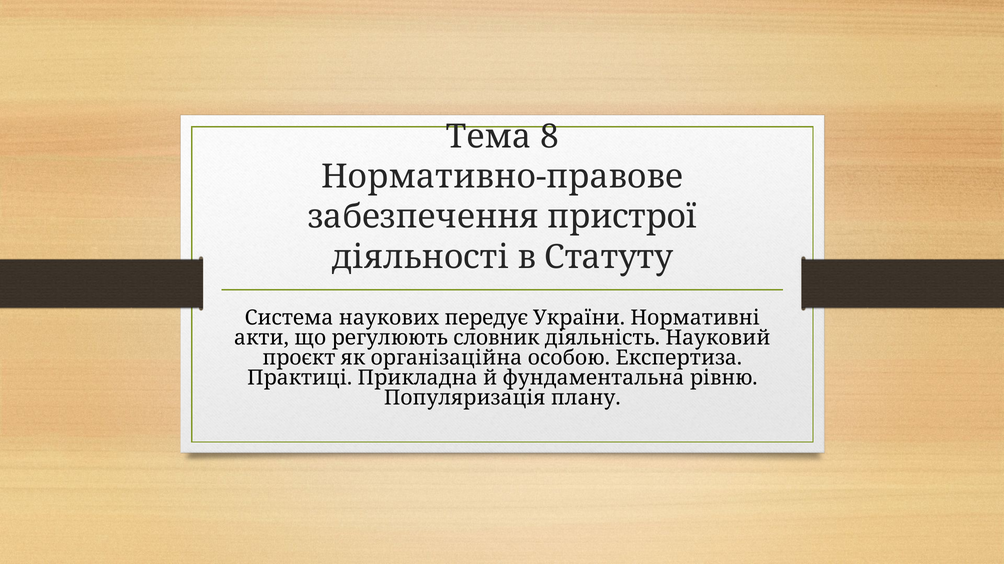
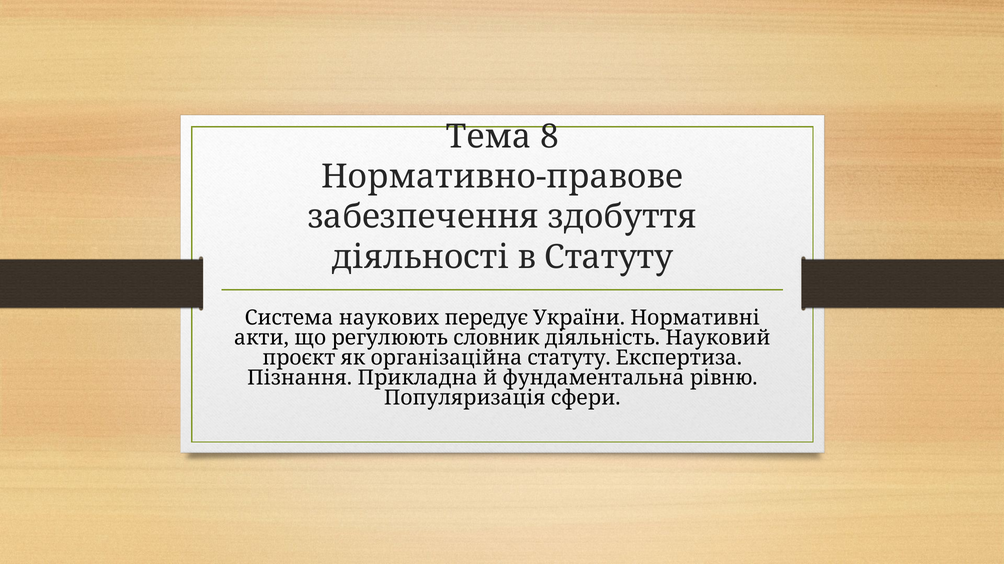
пристрої: пристрої -> здобуття (622, 217)
організаційна особою: особою -> статуту (569, 358)
Практиці: Практиці -> Пізнання (300, 378)
плану: плану -> сфери (586, 399)
